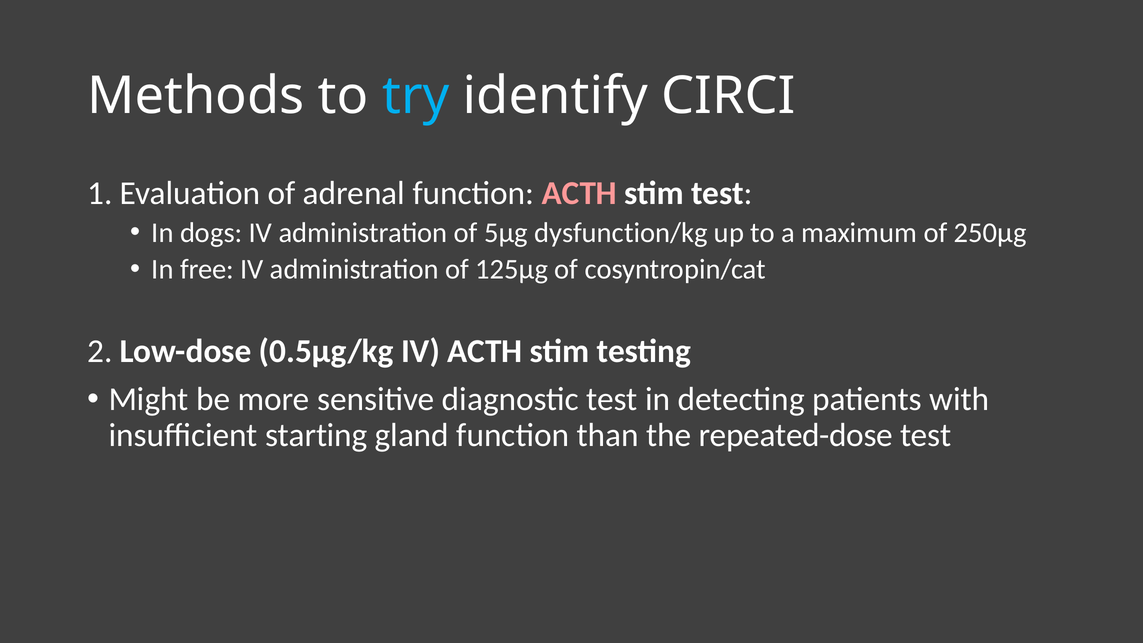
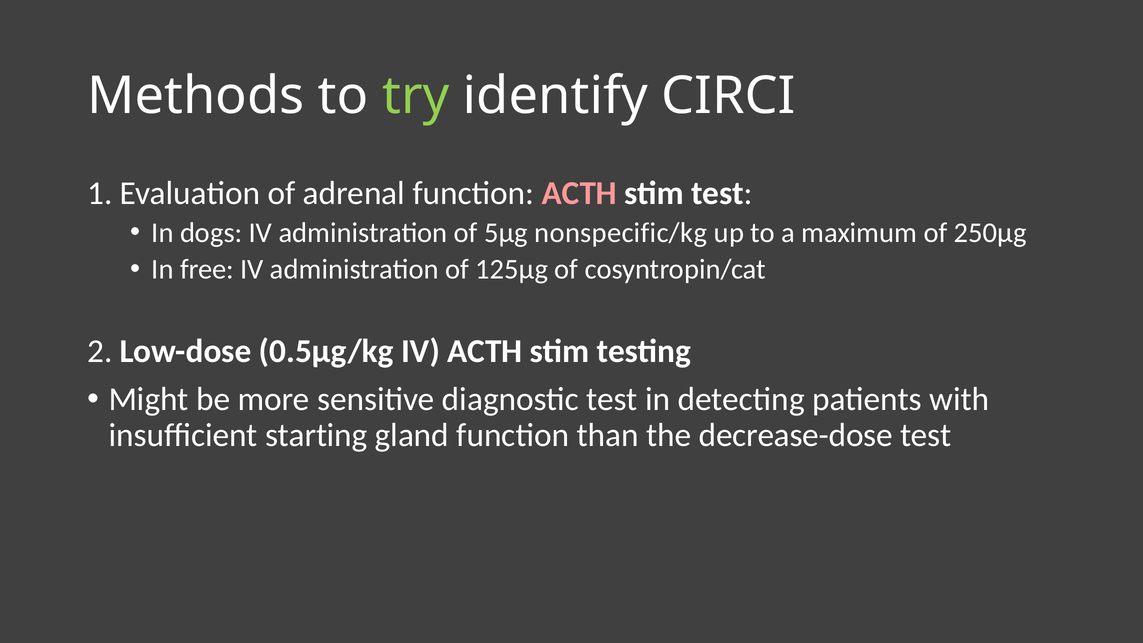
try colour: light blue -> light green (416, 96)
dysfunction/kg: dysfunction/kg -> nonspecific/kg (621, 233)
repeated-dose: repeated-dose -> decrease-dose (796, 435)
